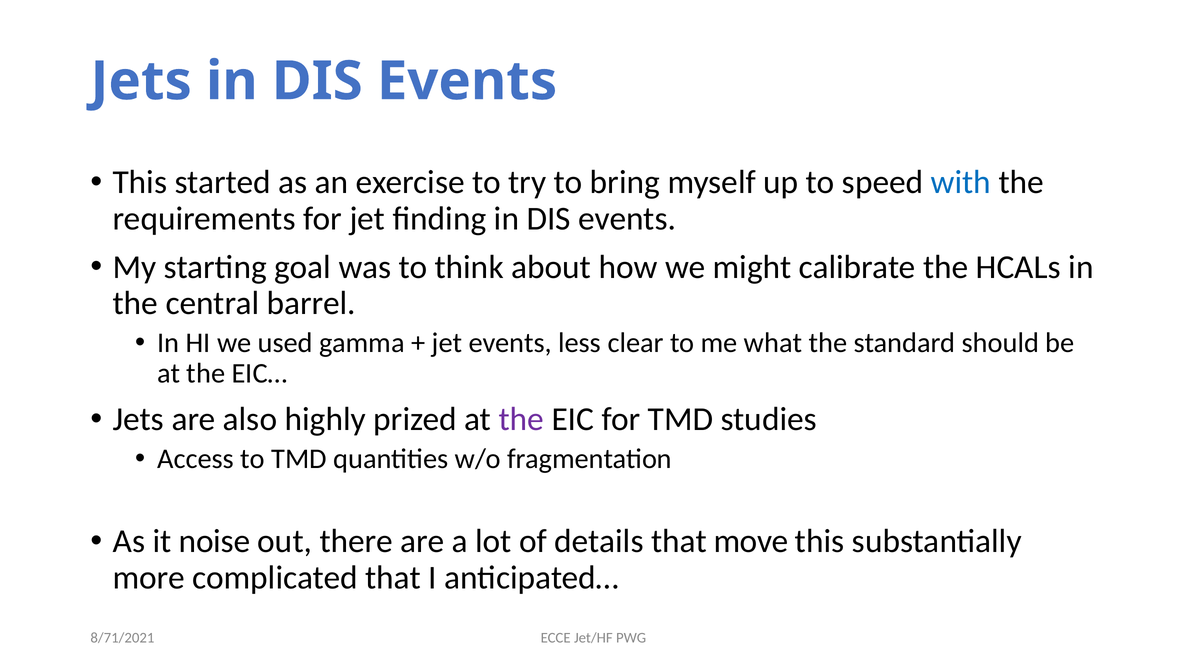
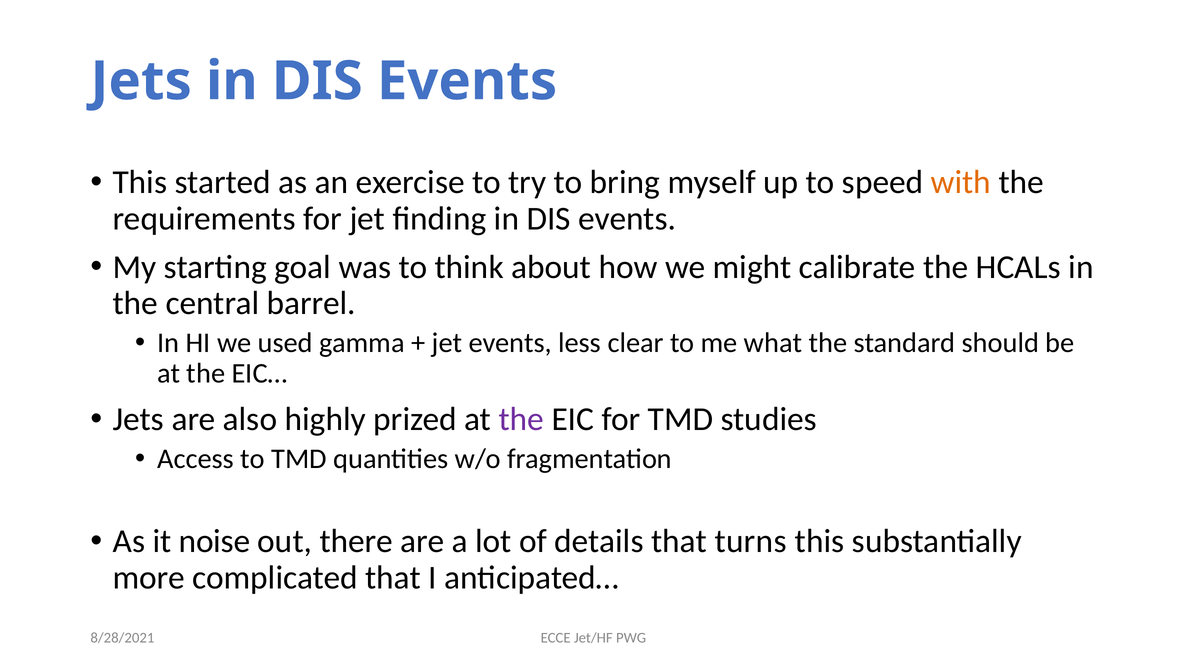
with colour: blue -> orange (961, 182)
move: move -> turns (751, 541)
8/71/2021: 8/71/2021 -> 8/28/2021 (122, 638)
